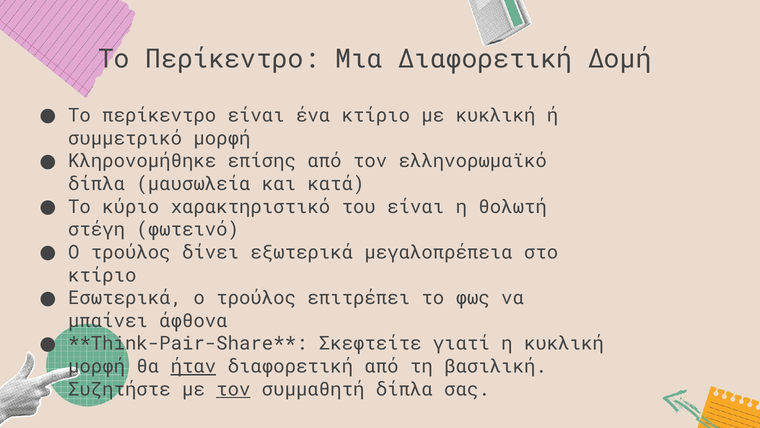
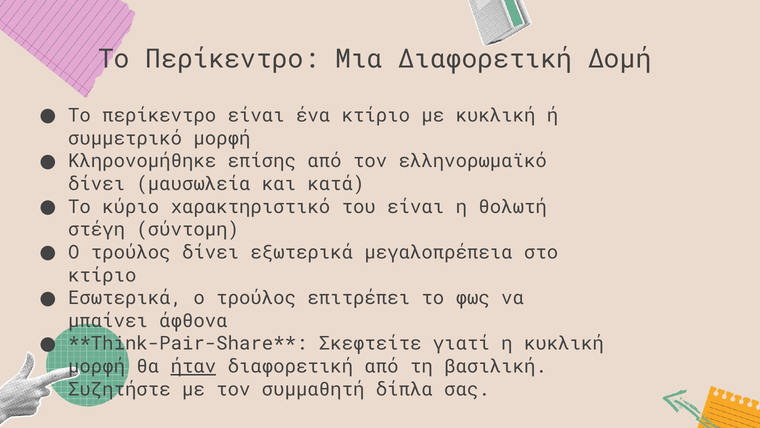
δίπλα: δίπλα -> δίνει (97, 184)
φωτεινό: φωτεινό -> σύντομη (188, 229)
τον underline: present -> none (233, 389)
